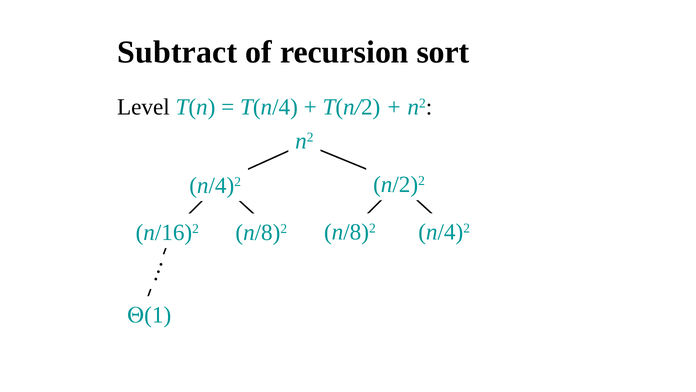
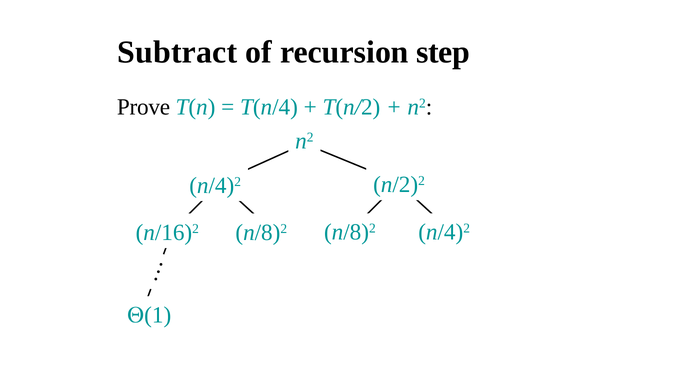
sort: sort -> step (443, 52)
Level: Level -> Prove (143, 107)
